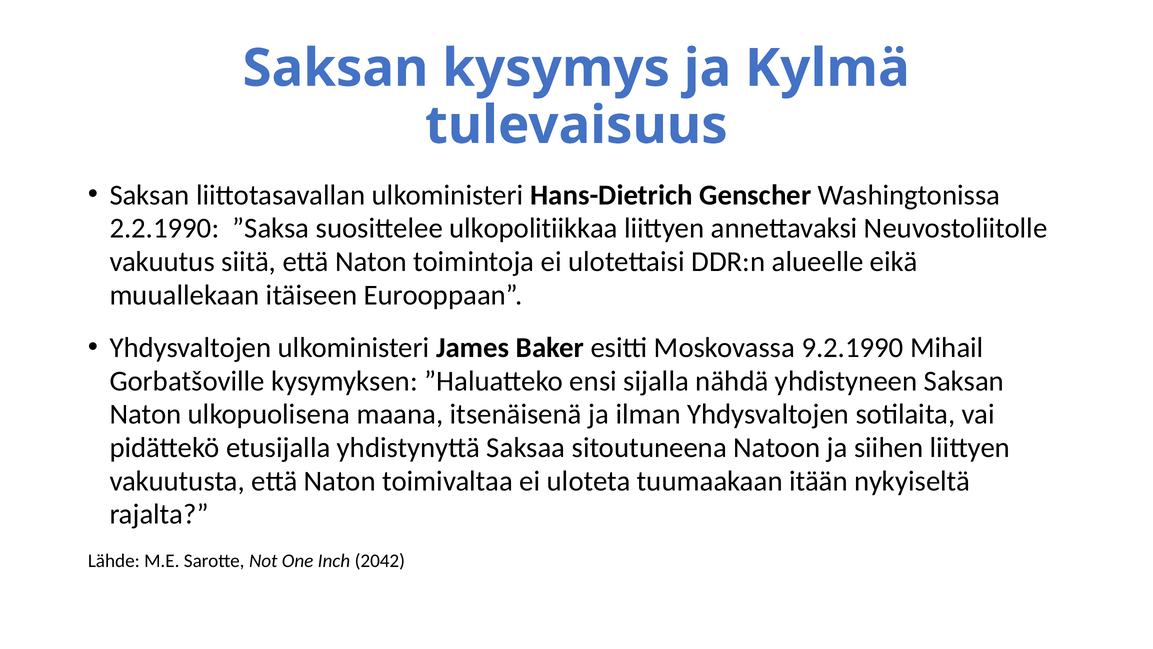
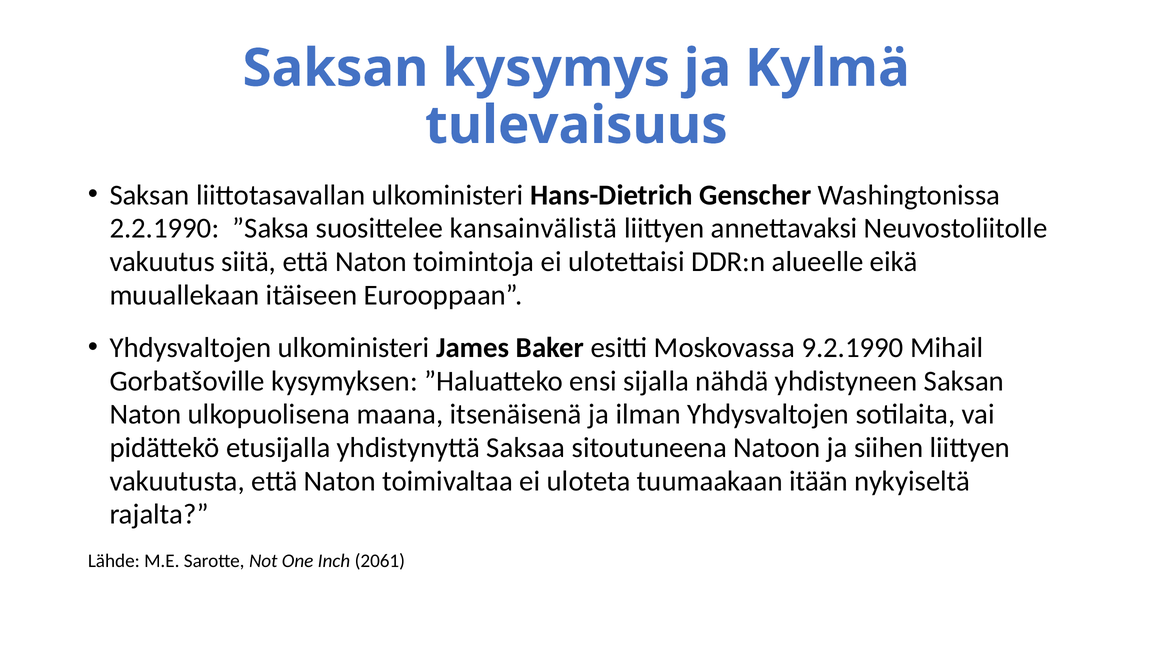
ulkopolitiikkaa: ulkopolitiikkaa -> kansainvälistä (533, 228)
2042: 2042 -> 2061 (380, 561)
